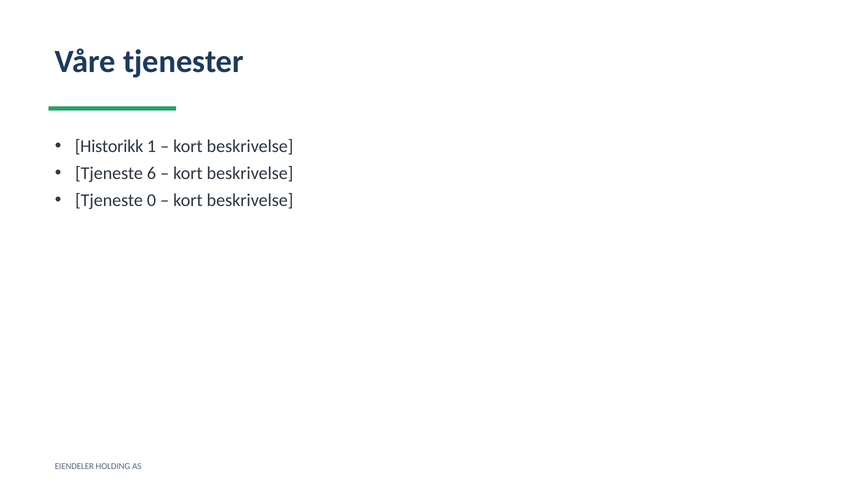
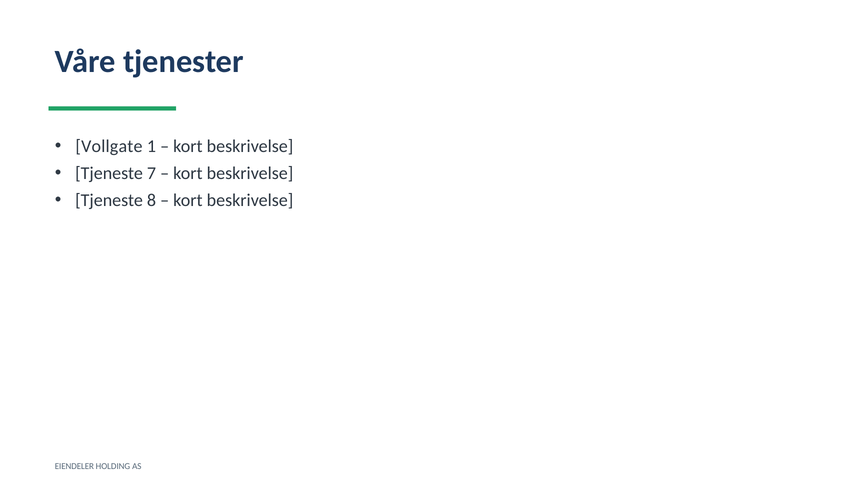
Historikk: Historikk -> Vollgate (109, 146)
6: 6 -> 7 (151, 173)
0: 0 -> 8 (151, 200)
